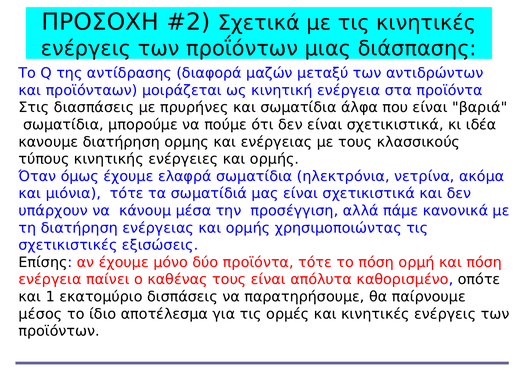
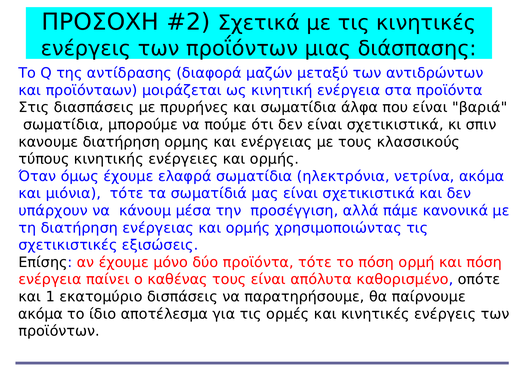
ιδέα: ιδέα -> σπιν (481, 125)
μέσος: μέσος -> ακόμα (41, 314)
